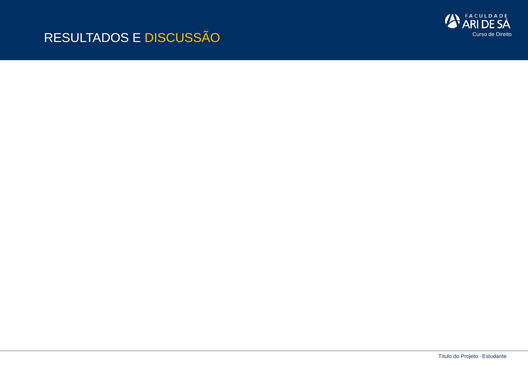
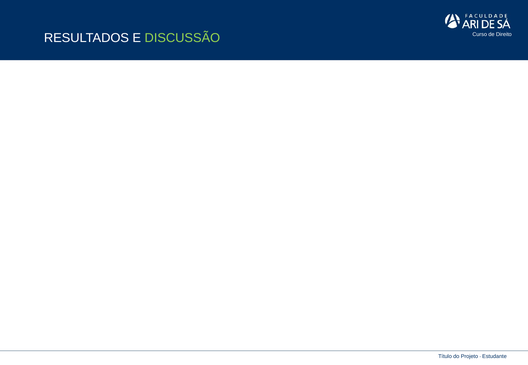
DISCUSSÃO colour: yellow -> light green (182, 38)
